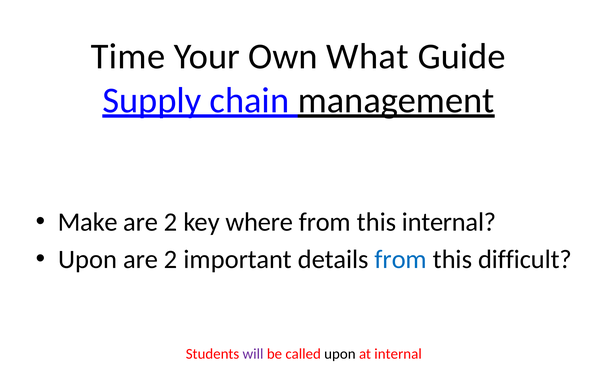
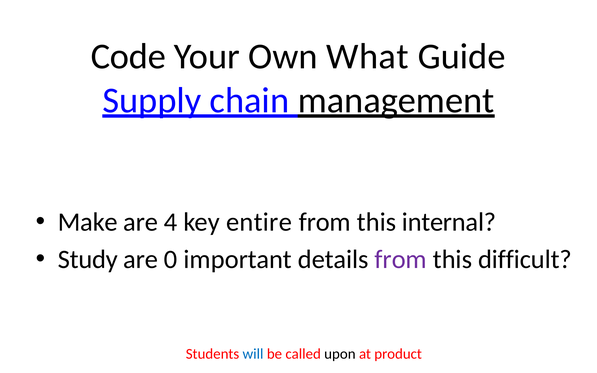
Time: Time -> Code (128, 57)
2: 2 -> 4 (171, 222)
where: where -> entire (259, 222)
Upon: Upon -> Study (88, 259)
2: 2 -> 0 (171, 259)
from colour: blue -> purple (401, 259)
will colour: purple -> blue (253, 354)
at internal: internal -> product (398, 354)
